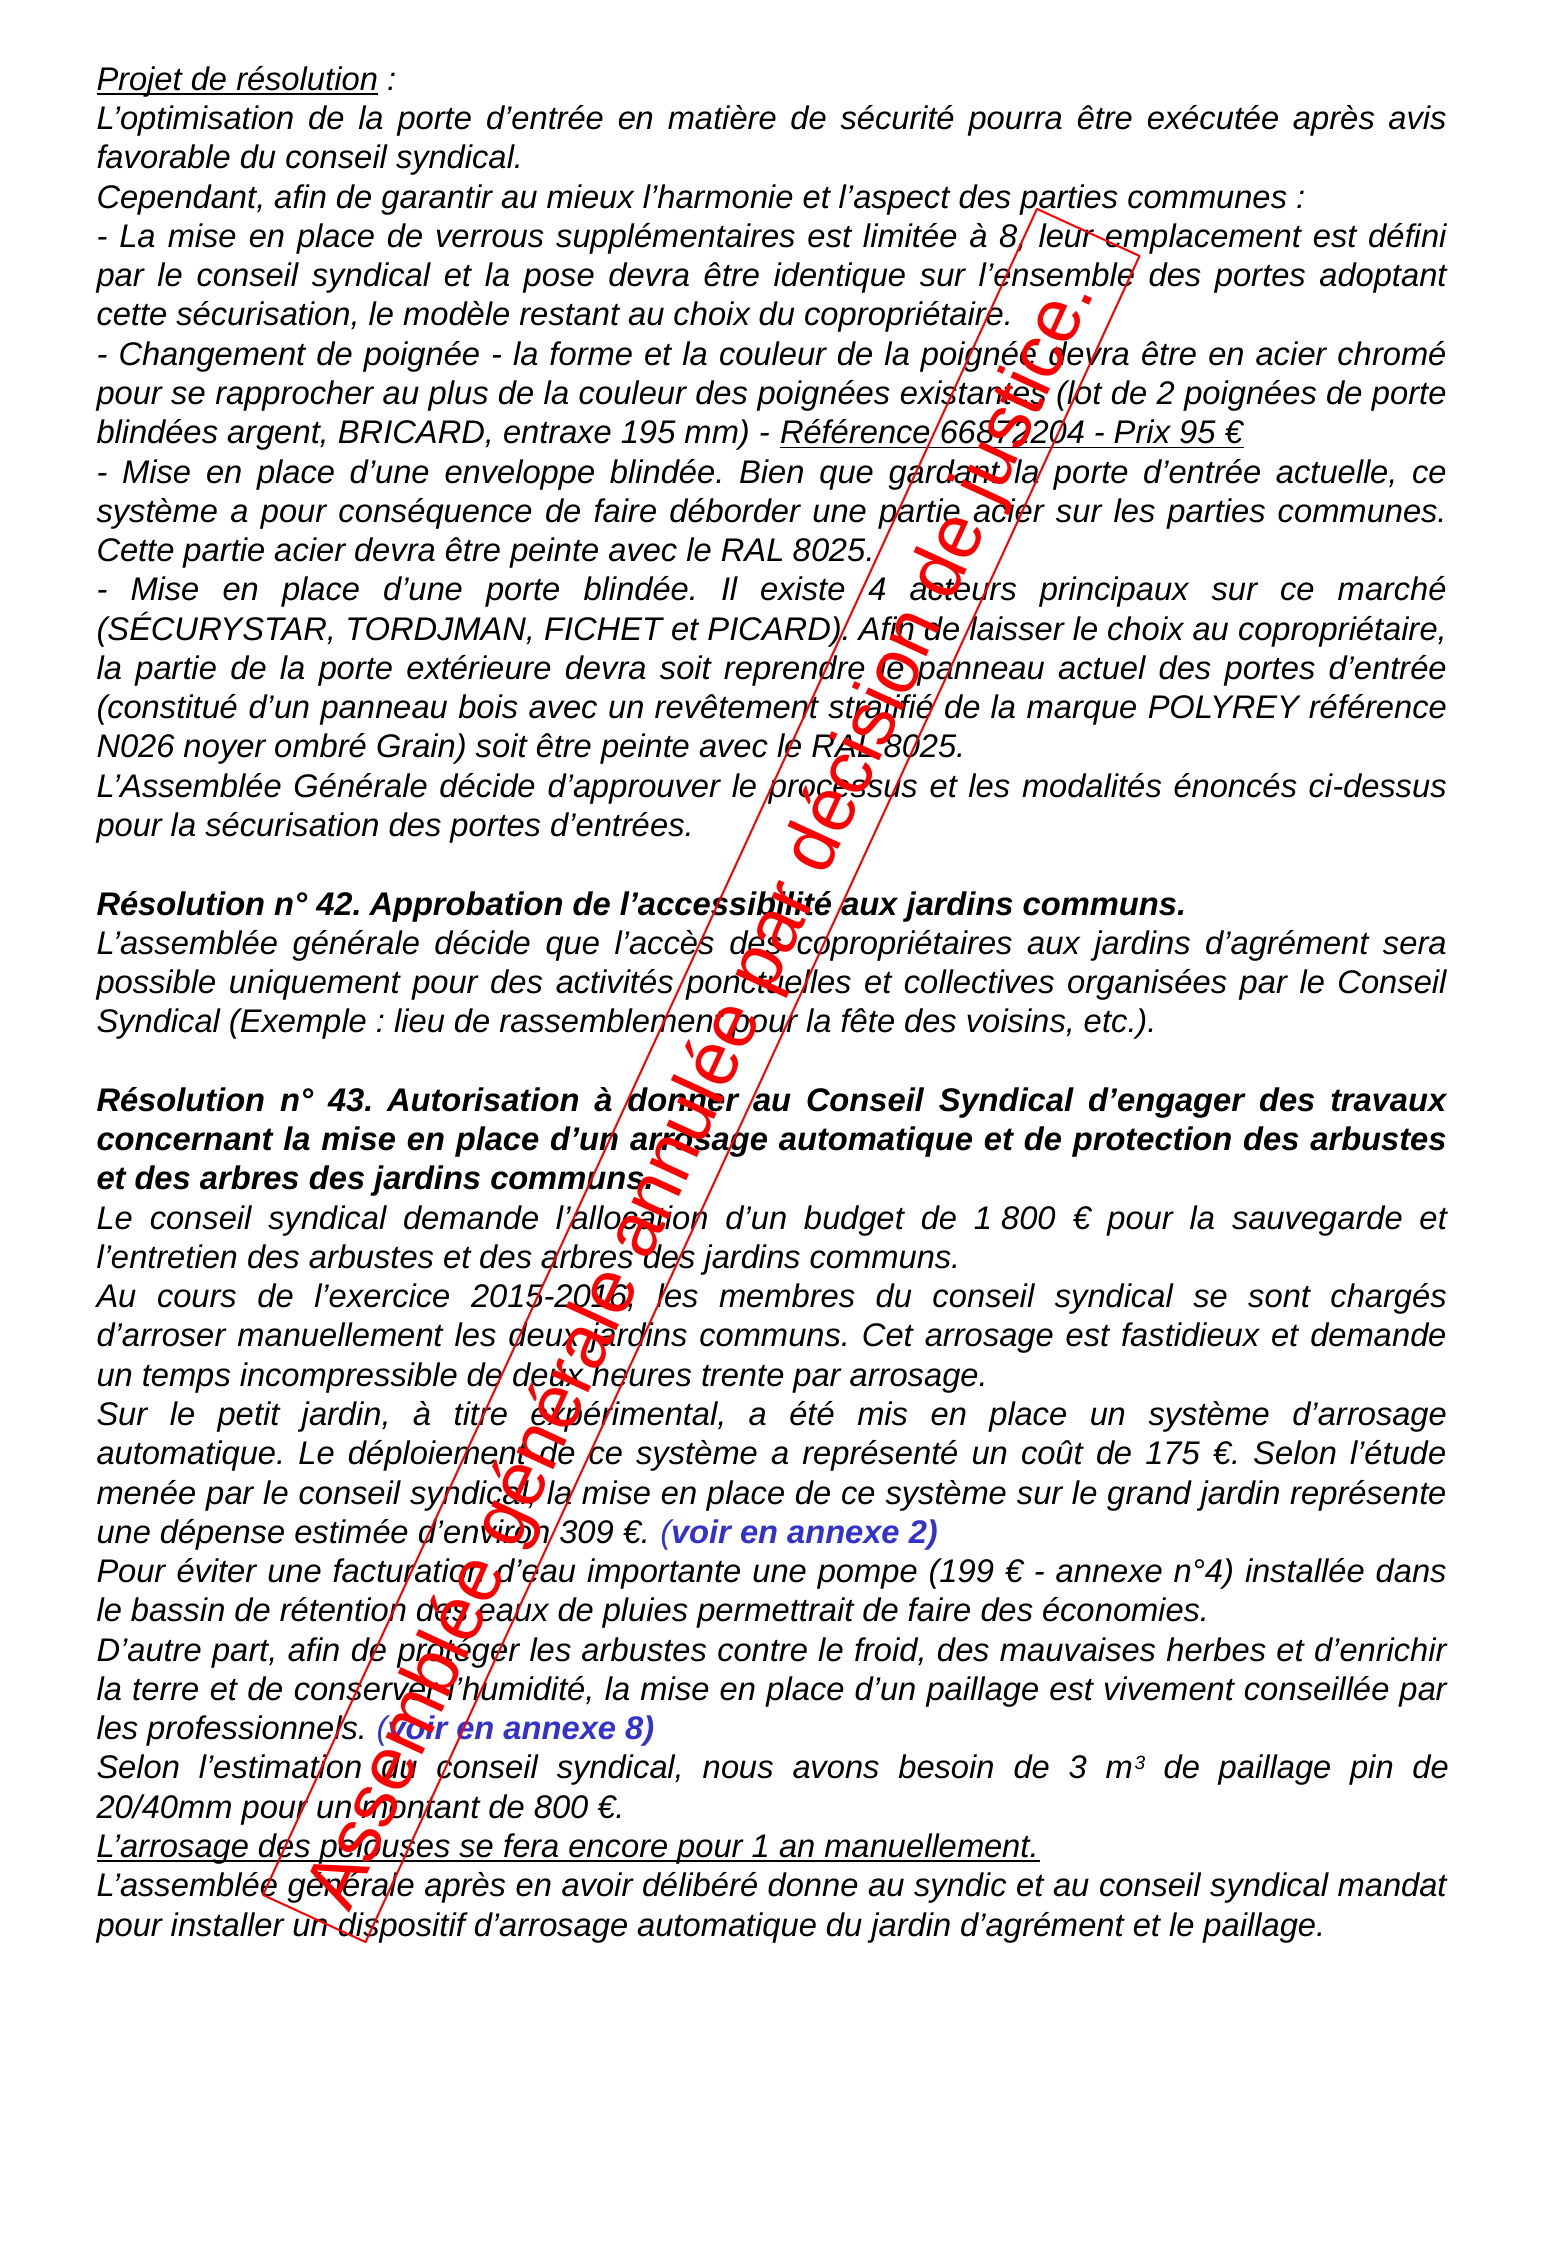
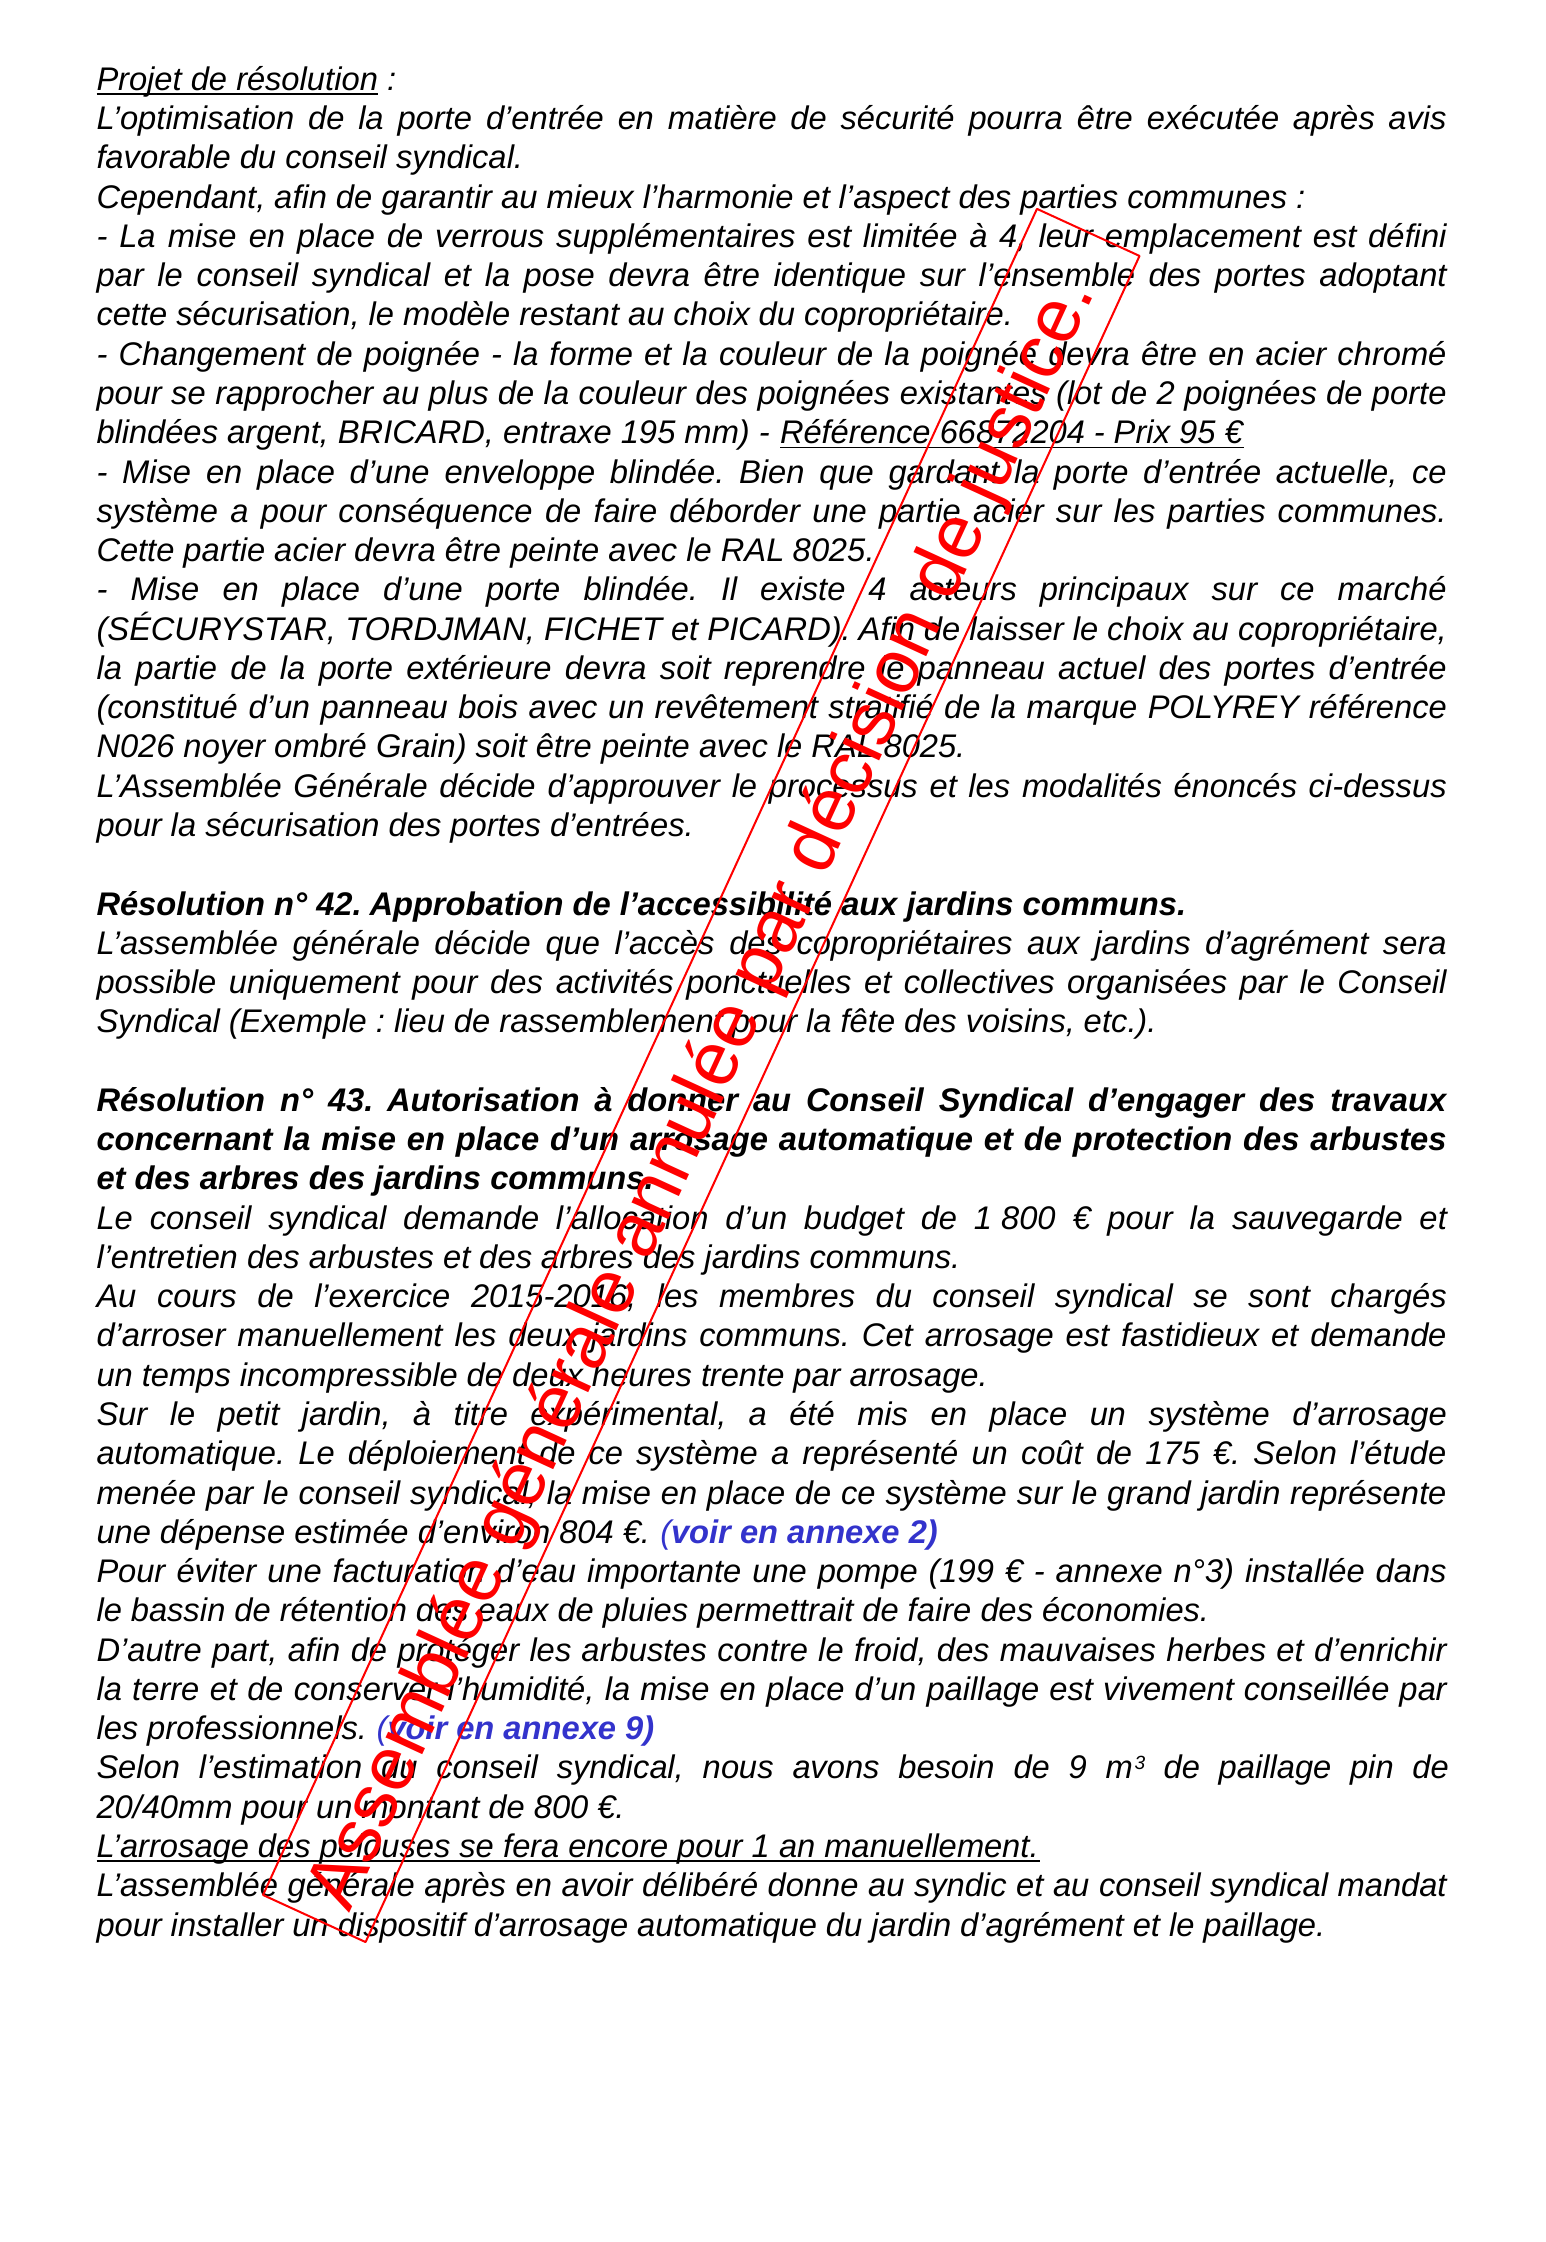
à 8: 8 -> 4 (1013, 237)
309: 309 -> 804 (587, 1532)
n°4: n°4 -> n°3 (1204, 1572)
annexe 8: 8 -> 9 (640, 1729)
de 3: 3 -> 9 (1078, 1768)
